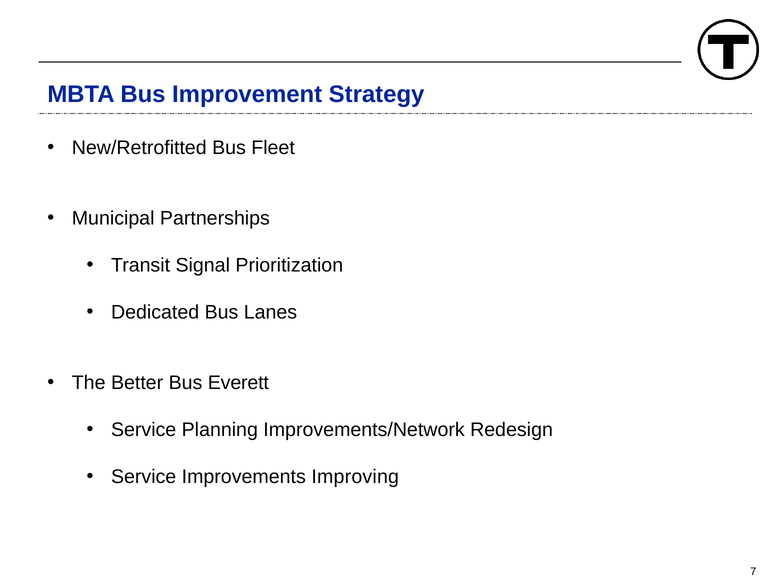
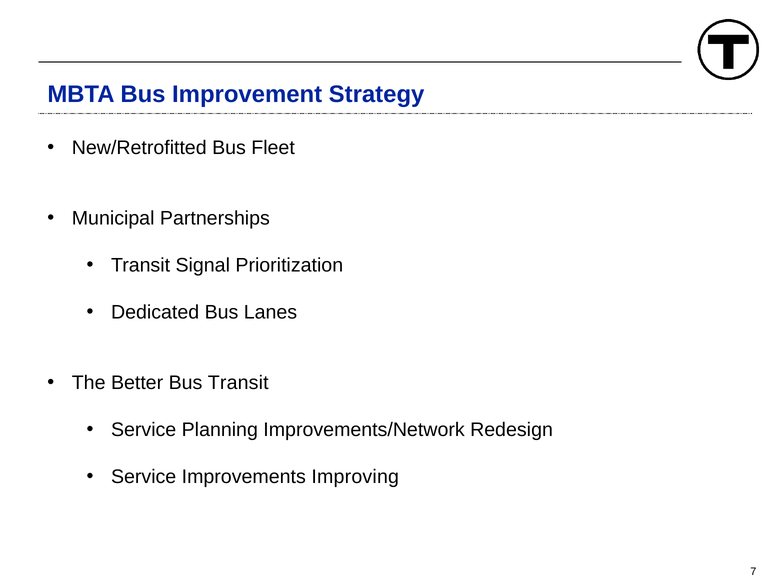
Bus Everett: Everett -> Transit (238, 383)
